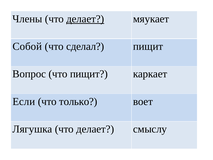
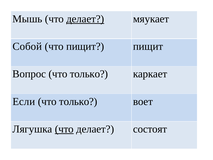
Члены: Члены -> Мышь (27, 19)
что сделал: сделал -> пищит (85, 46)
пищит: пищит -> только (89, 74)
что underline: none -> present (64, 129)
смыслу: смыслу -> состоят (150, 129)
